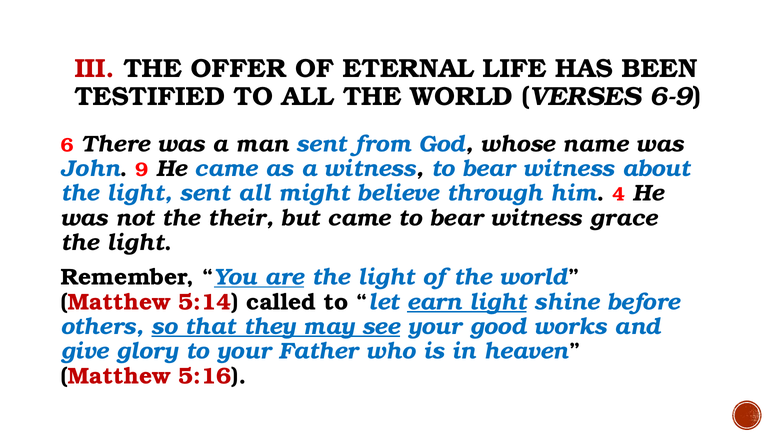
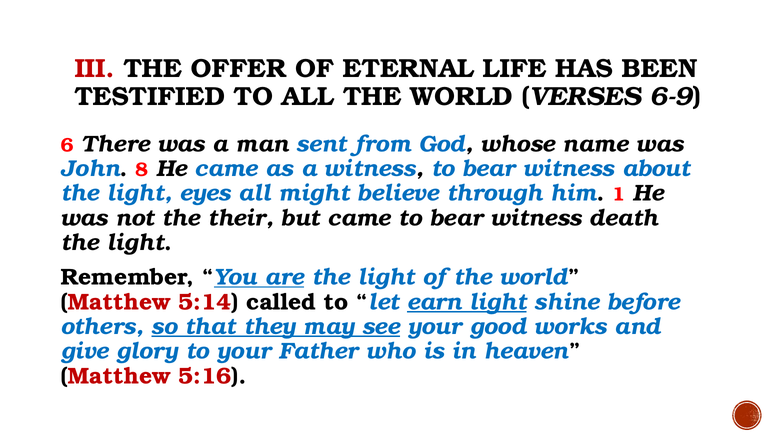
9: 9 -> 8 (142, 170)
light sent: sent -> eyes (205, 193)
4: 4 -> 1 (619, 194)
grace: grace -> death (624, 218)
